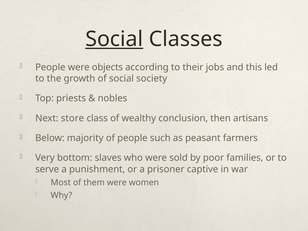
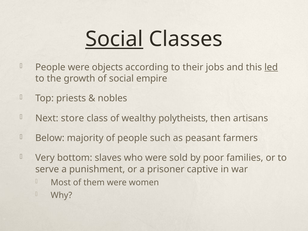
led underline: none -> present (271, 67)
society: society -> empire (152, 78)
conclusion: conclusion -> polytheists (183, 118)
